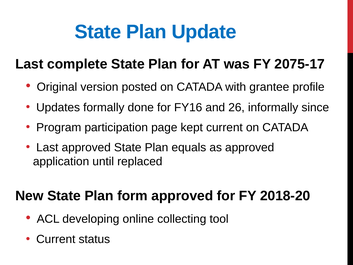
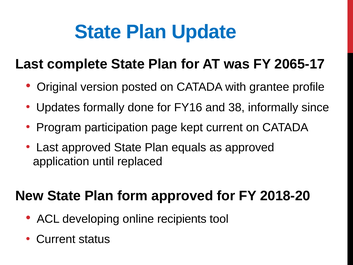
2075-17: 2075-17 -> 2065-17 (300, 64)
26: 26 -> 38 (237, 107)
collecting: collecting -> recipients (182, 219)
